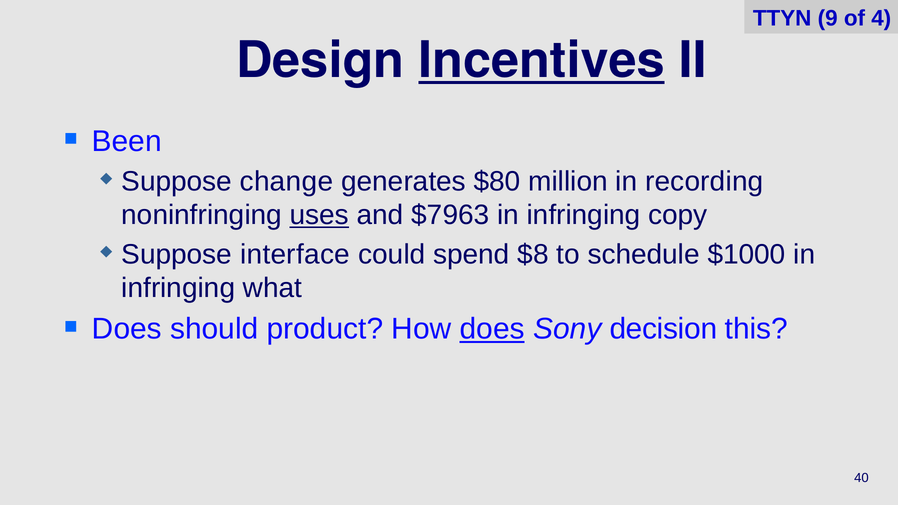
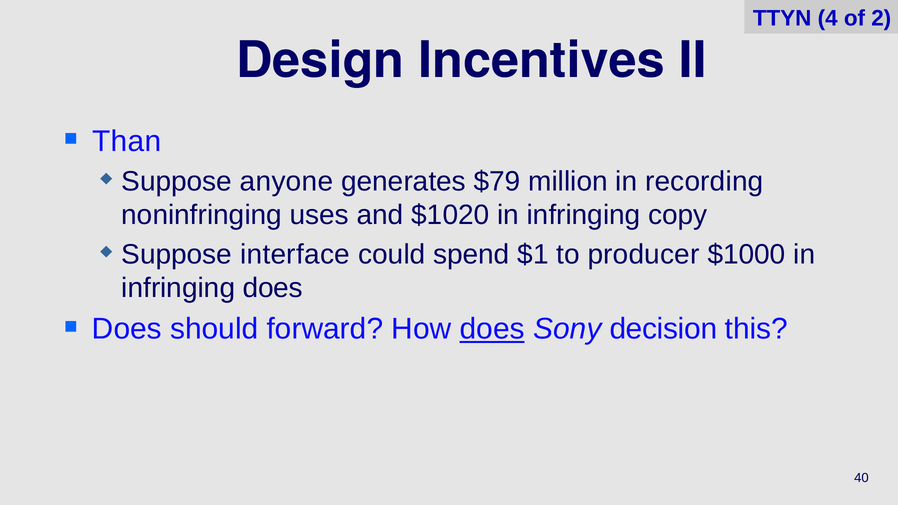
9: 9 -> 4 (828, 18)
4: 4 -> 2 (881, 18)
Incentives underline: present -> none (542, 61)
Been: Been -> Than (127, 141)
change: change -> anyone (286, 182)
$80: $80 -> $79 (497, 182)
uses underline: present -> none (319, 215)
$7963: $7963 -> $1020 (450, 215)
$8: $8 -> $1 (533, 255)
schedule: schedule -> producer (644, 255)
infringing what: what -> does (273, 288)
product: product -> forward (325, 329)
